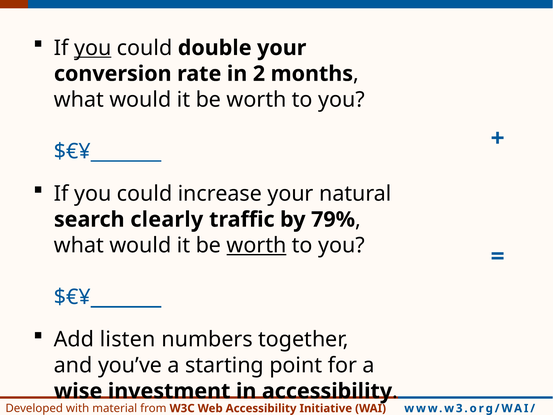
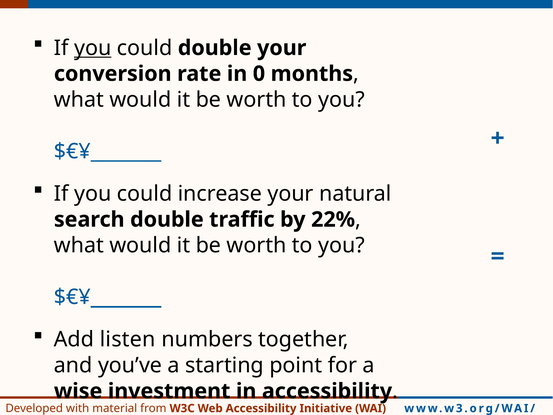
2: 2 -> 0 (259, 74)
search clearly: clearly -> double (167, 219)
79%: 79% -> 22% (333, 219)
worth underline: present -> none (257, 245)
